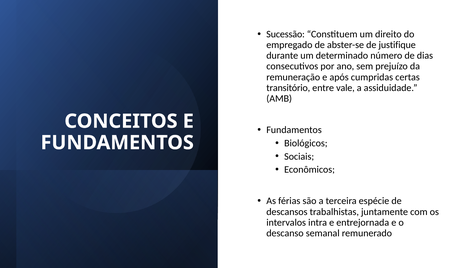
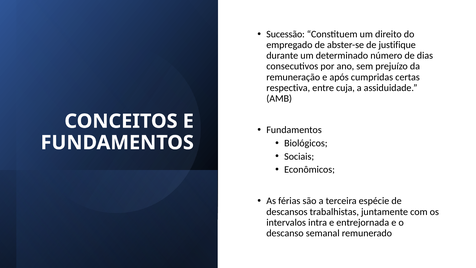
transitório: transitório -> respectiva (288, 88)
vale: vale -> cuja (345, 88)
